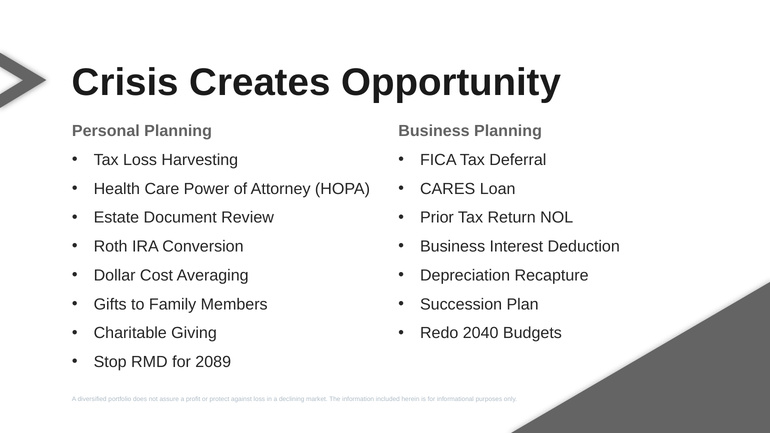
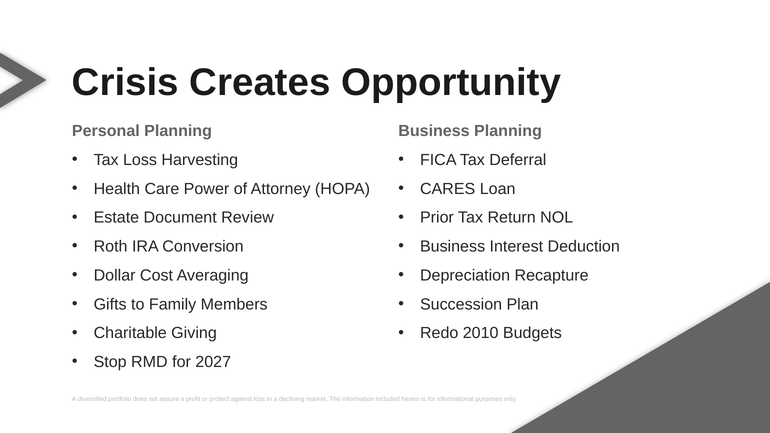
2040: 2040 -> 2010 (481, 333)
2089: 2089 -> 2027 (213, 362)
